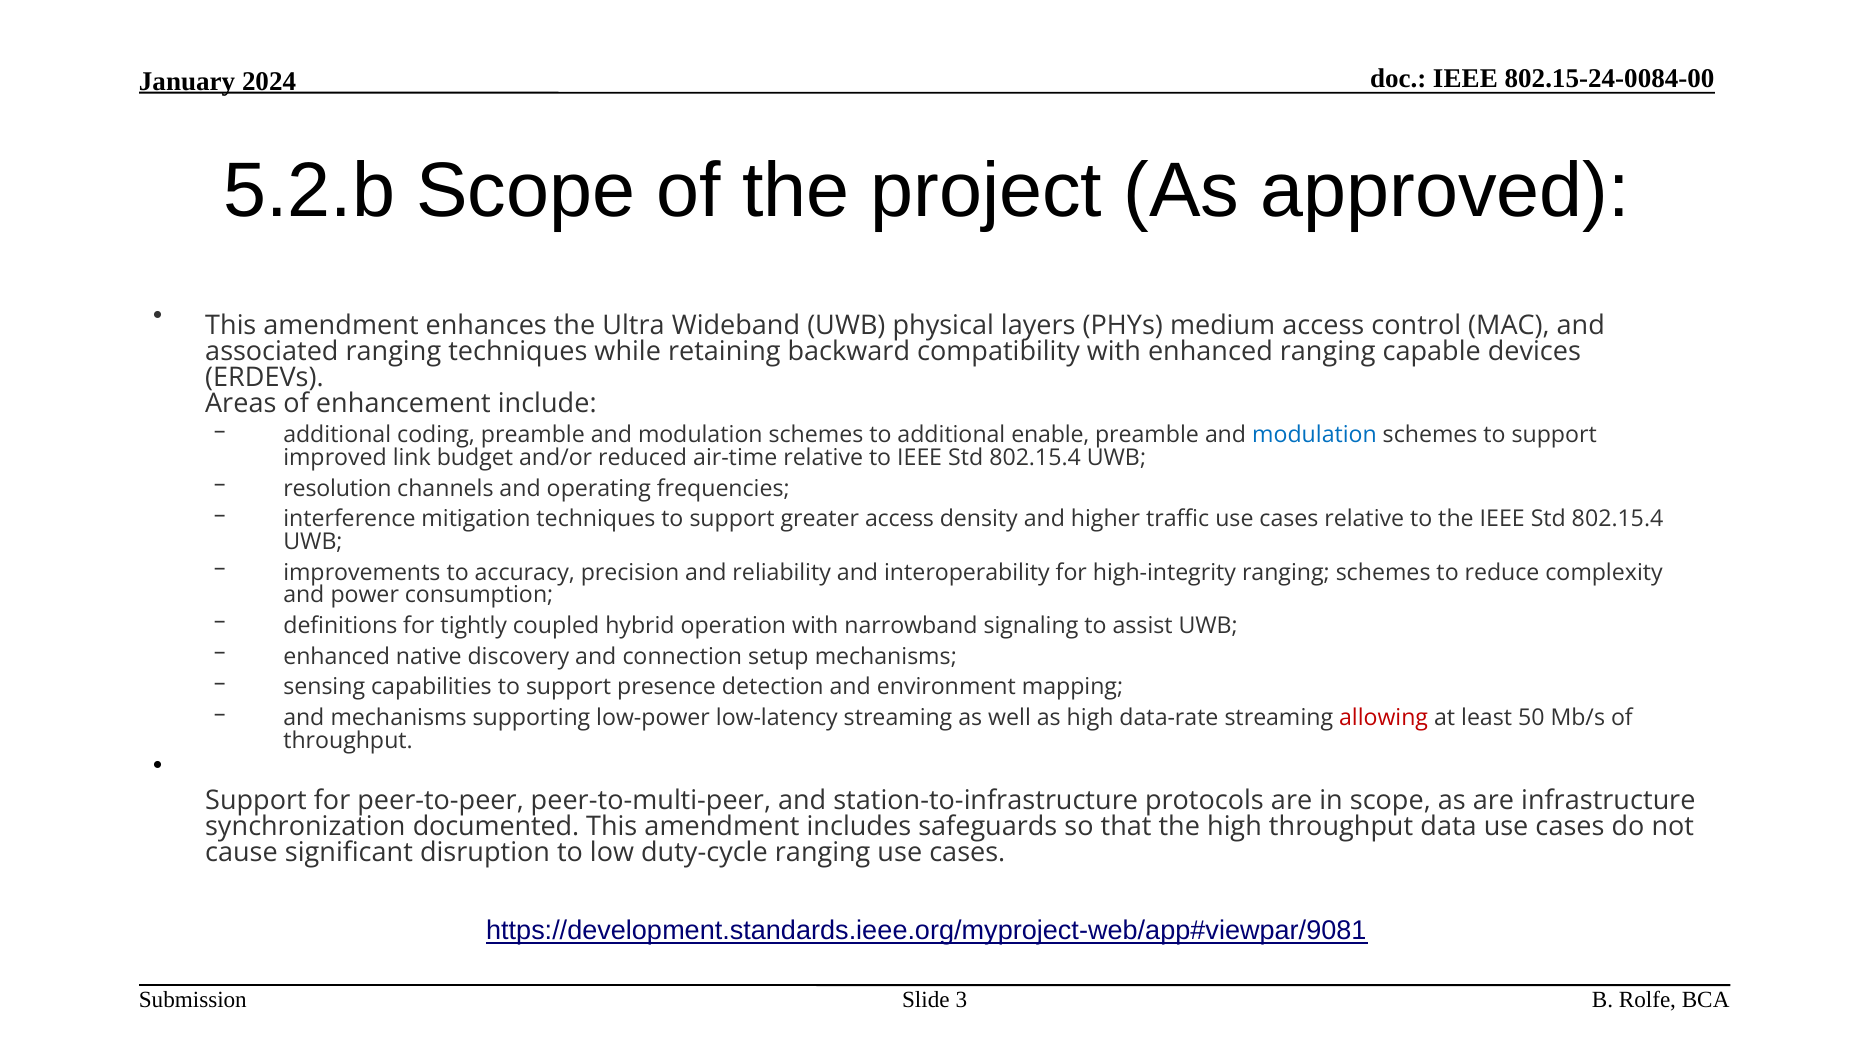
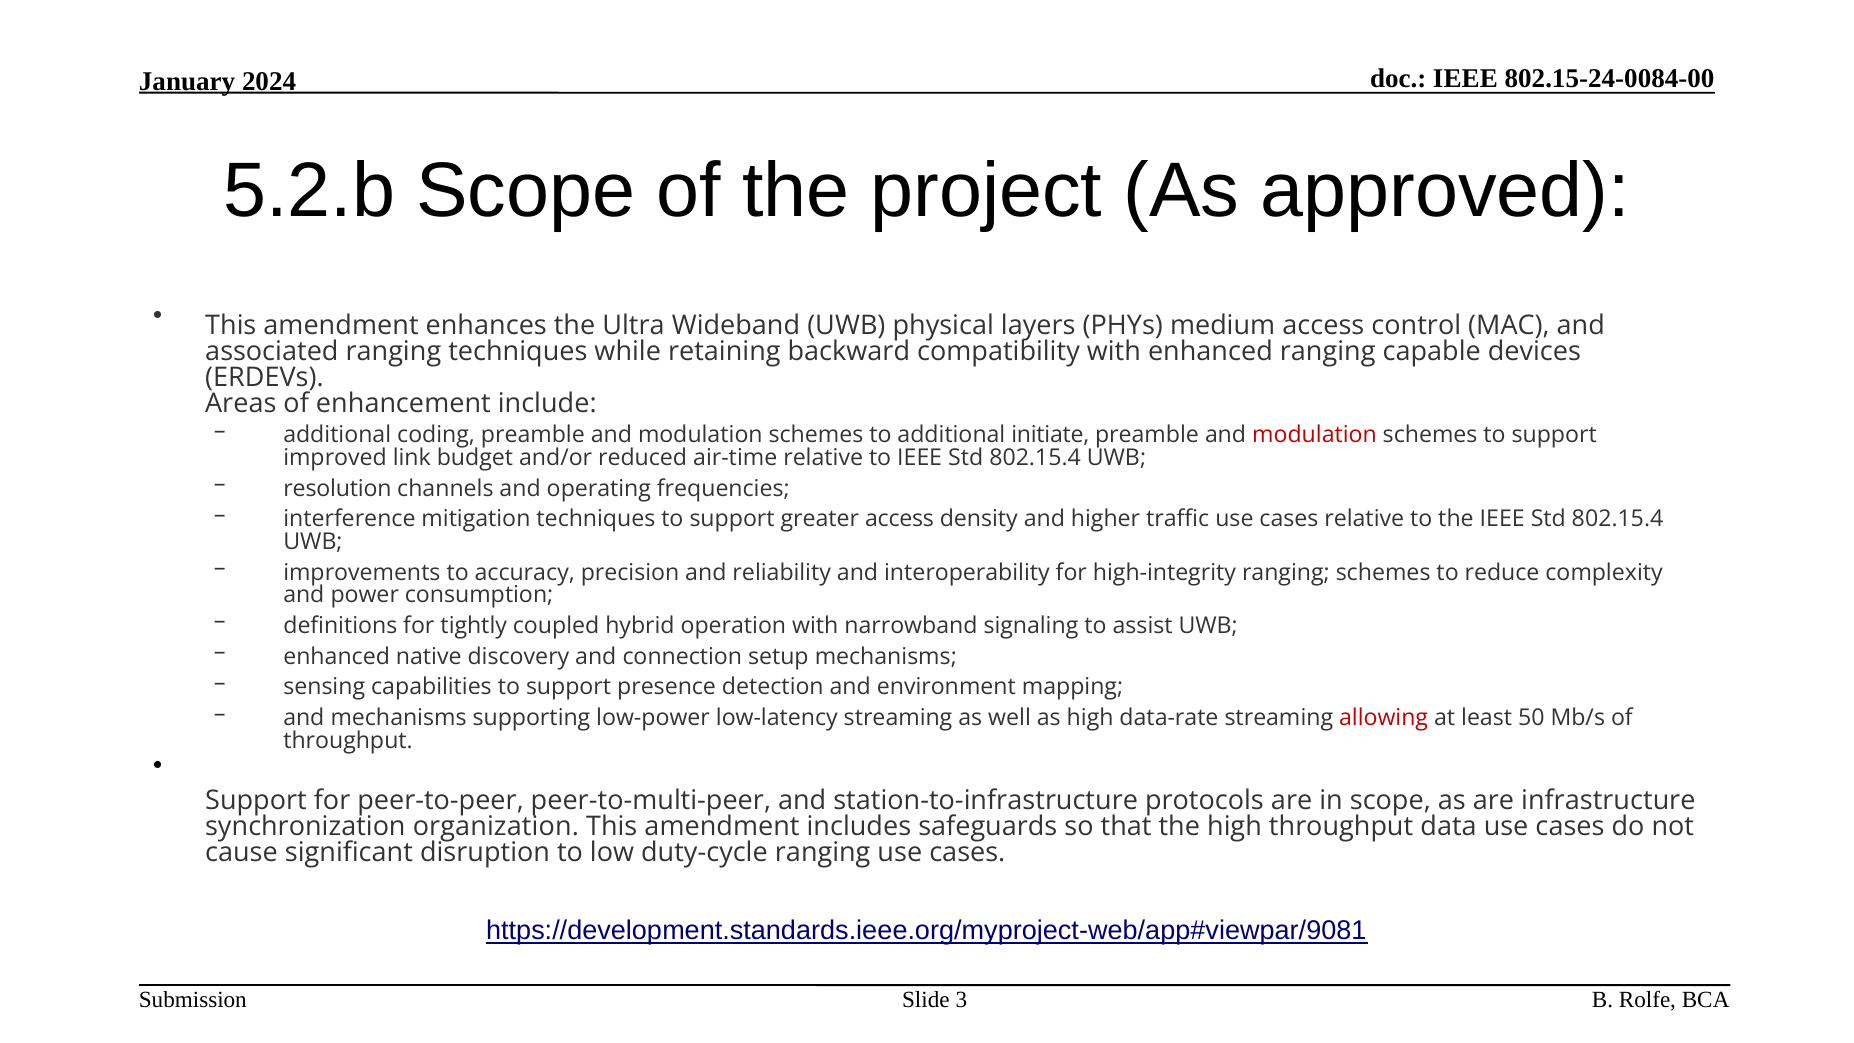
enable: enable -> initiate (1050, 435)
modulation colour: blue -> red (1315, 435)
documented: documented -> organization (496, 827)
